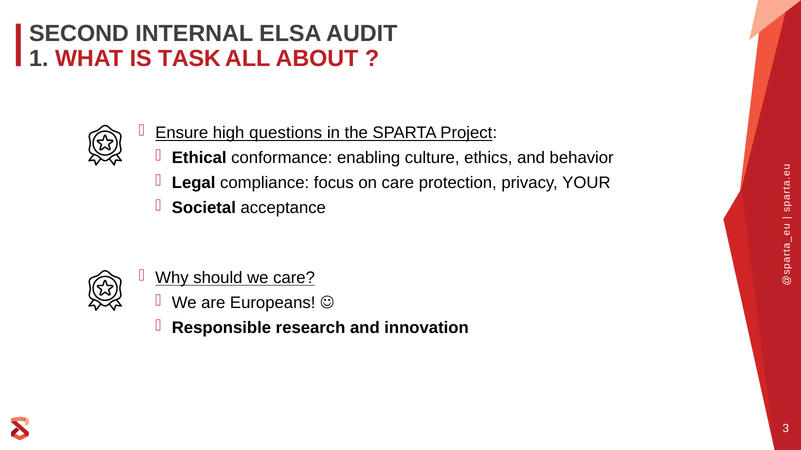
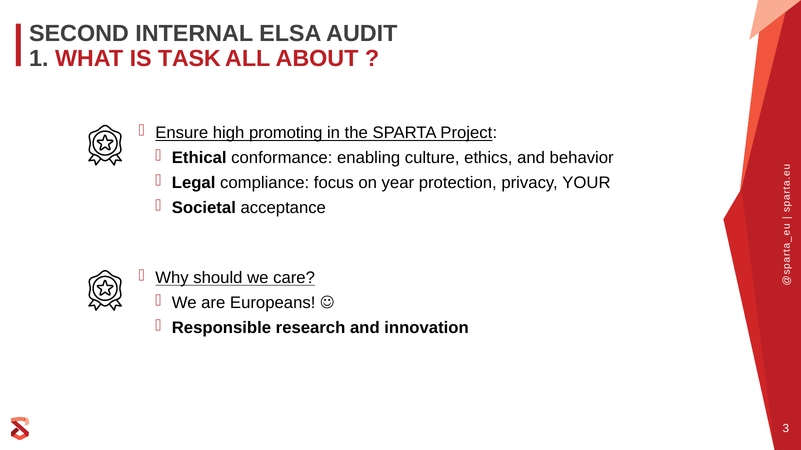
questions: questions -> promoting (286, 133)
on care: care -> year (398, 183)
